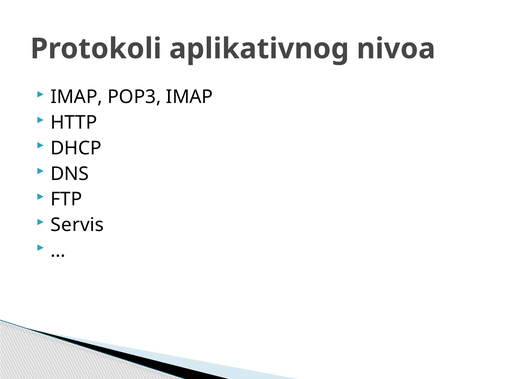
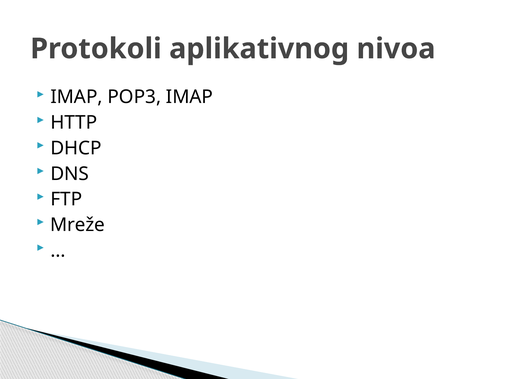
Servis: Servis -> Mreže (77, 225)
